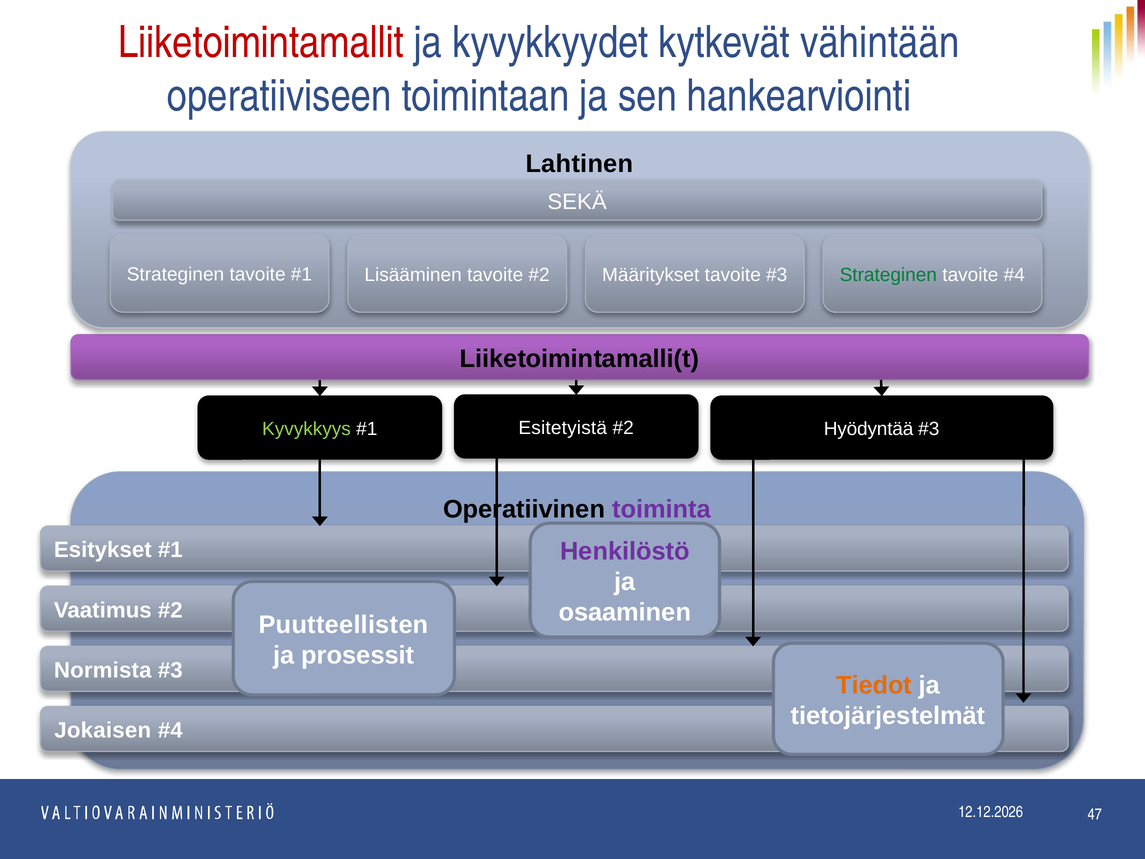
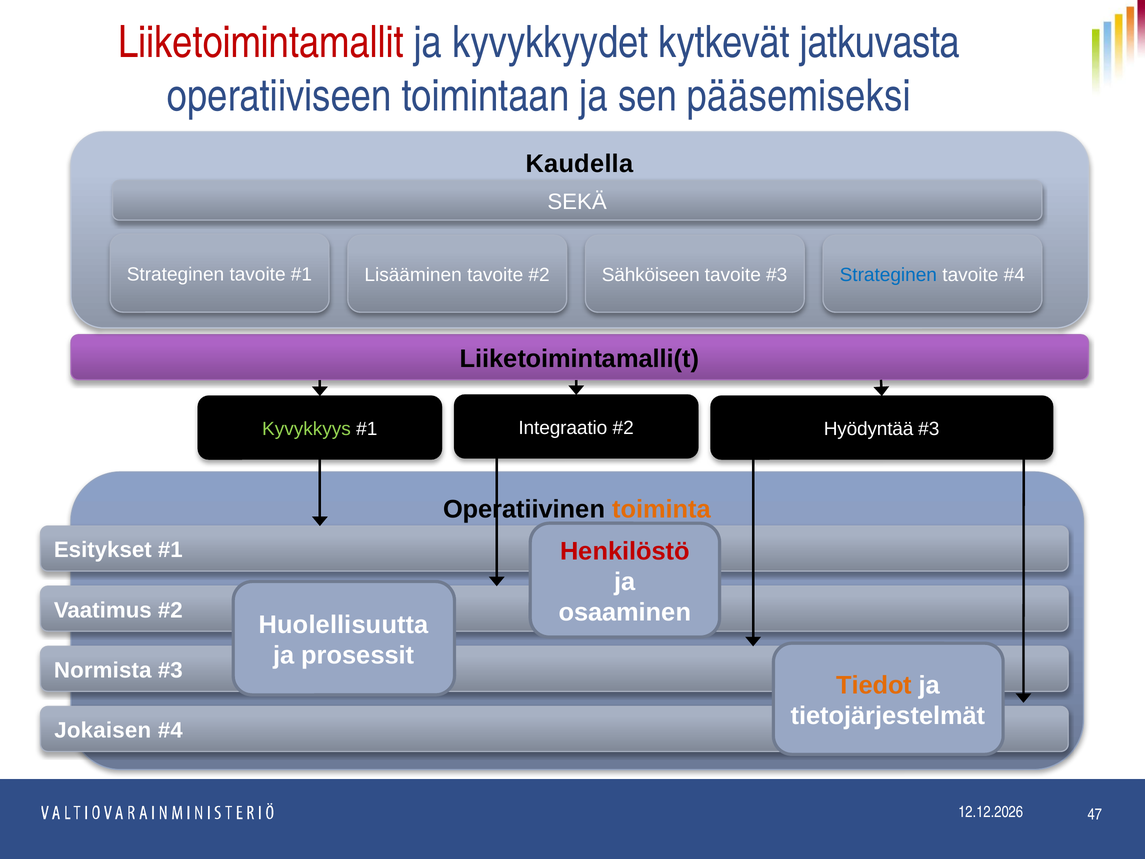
vähintään: vähintään -> jatkuvasta (880, 43)
hankearviointi: hankearviointi -> pääsemiseksi (799, 96)
Lahtinen: Lahtinen -> Kaudella (579, 164)
Määritykset: Määritykset -> Sähköiseen (651, 275)
Strateginen colour: green -> blue (888, 275)
Esitetyistä: Esitetyistä -> Integraatio (563, 428)
toiminta colour: purple -> orange (661, 509)
Henkilöstö colour: purple -> red (625, 551)
Puutteellisten: Puutteellisten -> Huolellisuutta (344, 624)
